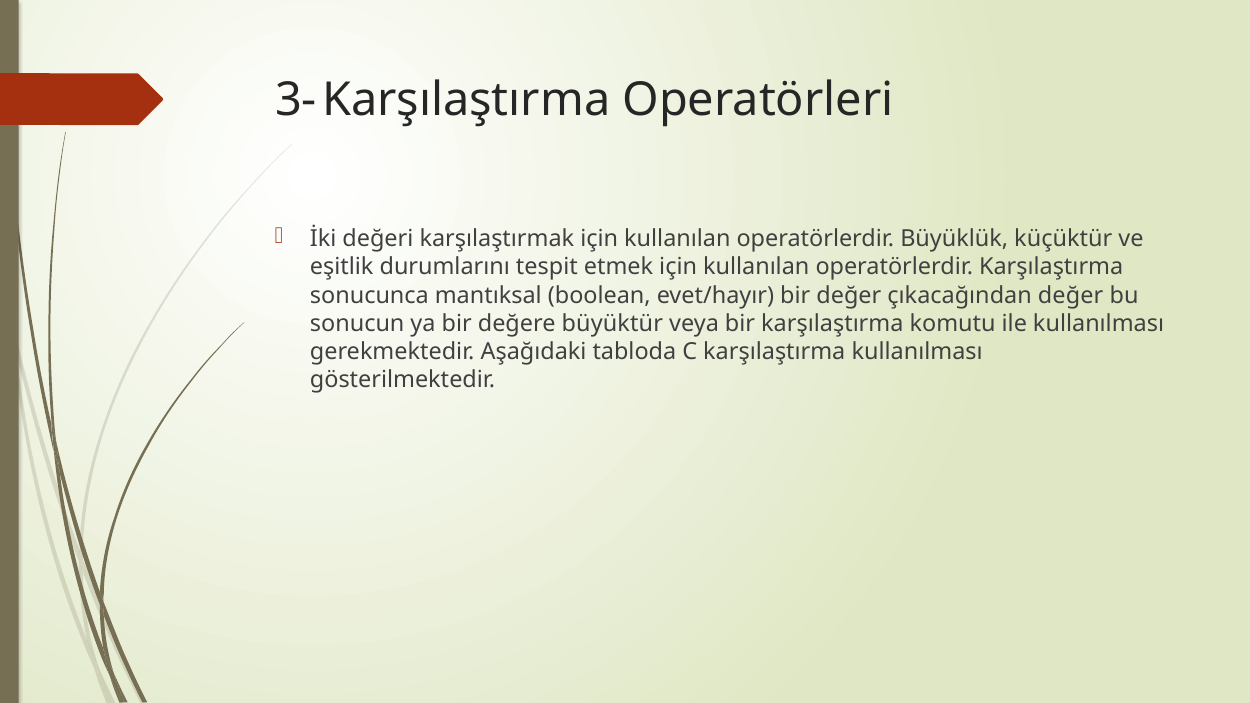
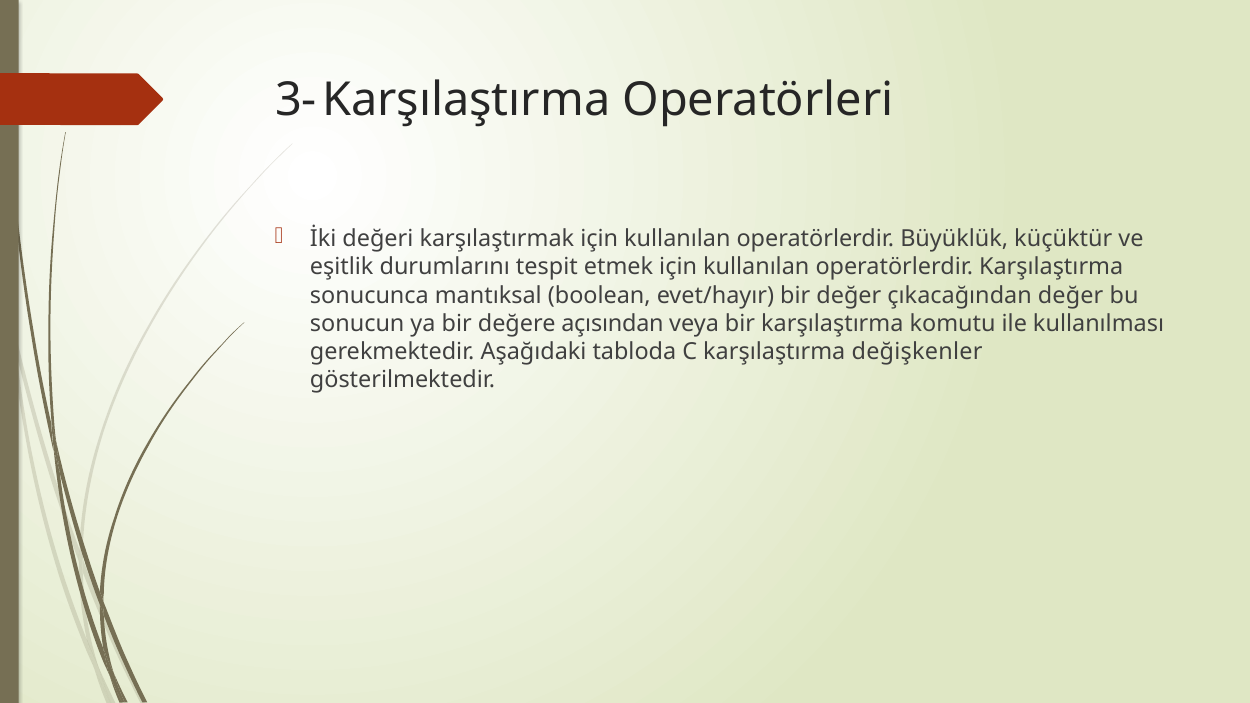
büyüktür: büyüktür -> açısından (612, 324)
karşılaştırma kullanılması: kullanılması -> değişkenler (917, 352)
